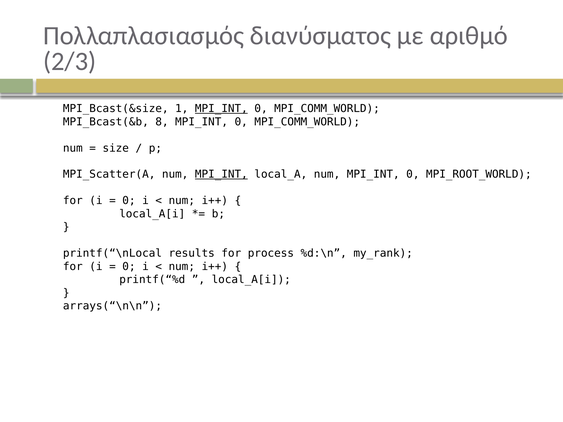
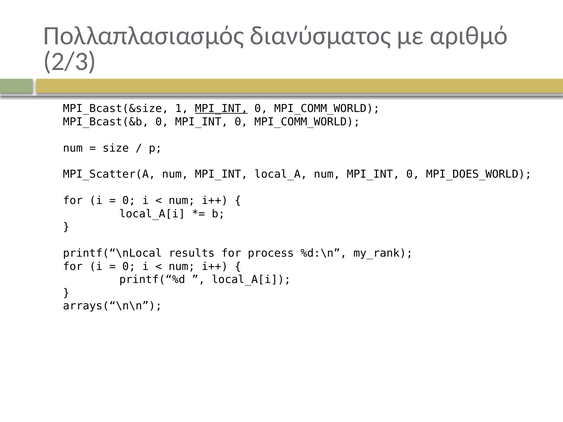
MPI_Bcast(&b 8: 8 -> 0 (162, 122)
MPI_INT underline: present -> none (221, 174)
MPI_ROOT_WORLD: MPI_ROOT_WORLD -> MPI_DOES_WORLD (479, 174)
